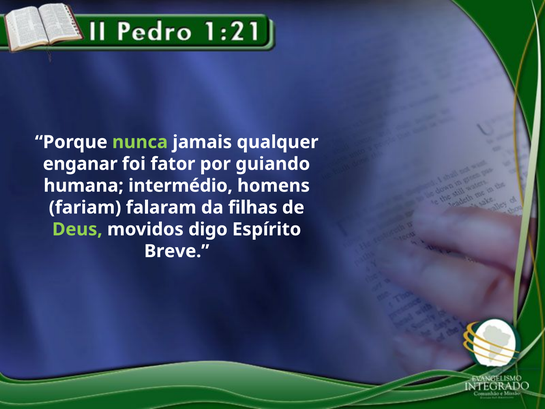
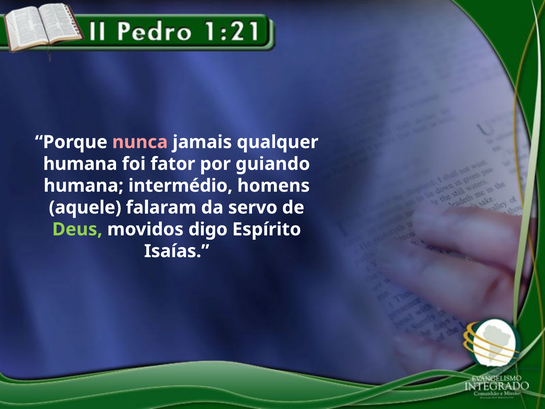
nunca colour: light green -> pink (140, 142)
enganar: enganar -> humana (80, 164)
fariam: fariam -> aquele (85, 207)
filhas: filhas -> servo (253, 207)
Breve: Breve -> Isaías (177, 251)
